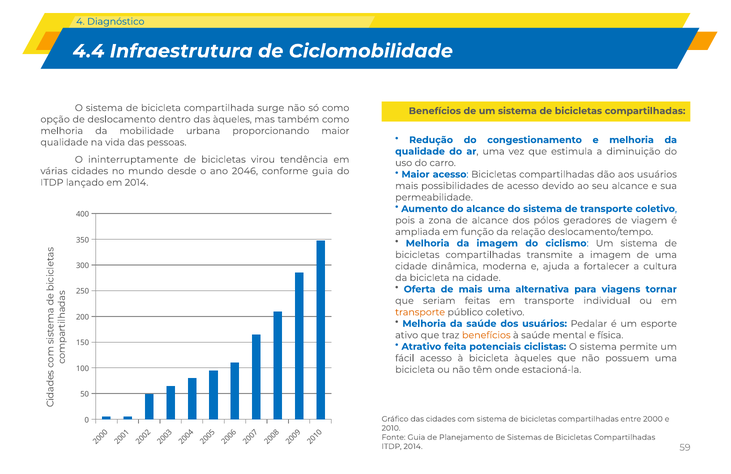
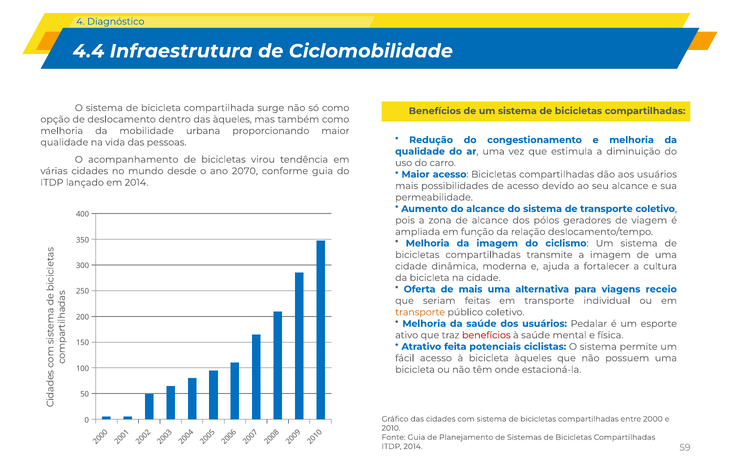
ininterruptamente: ininterruptamente -> acompanhamento (133, 160)
2046: 2046 -> 2070 (245, 171)
tornar: tornar -> receio (661, 289)
benefícios colour: orange -> red (486, 335)
